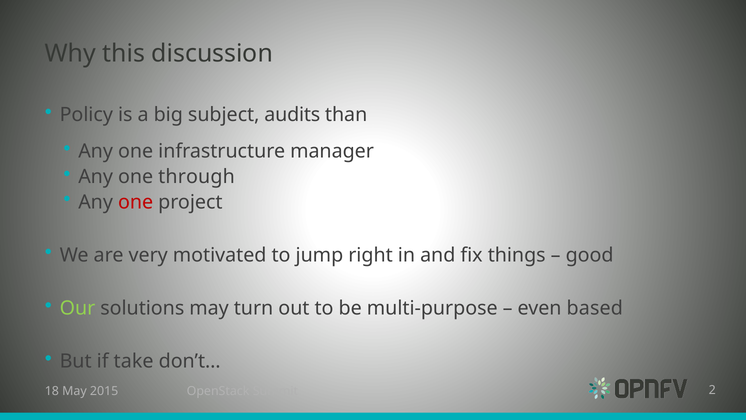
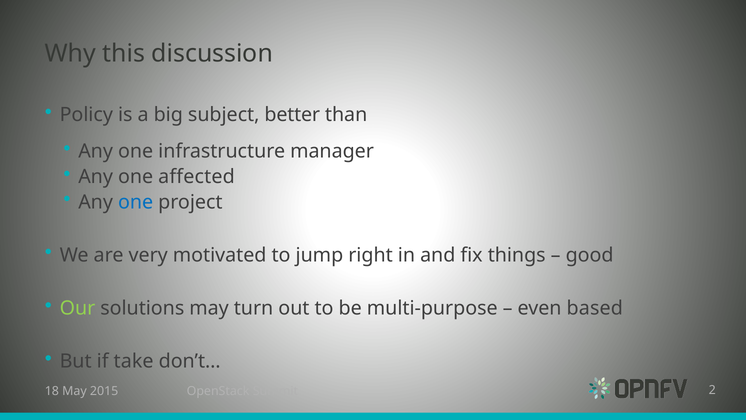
audits: audits -> better (292, 115)
through: through -> affected (197, 177)
one colour: red -> blue (136, 202)
